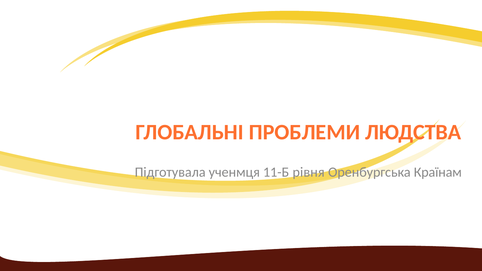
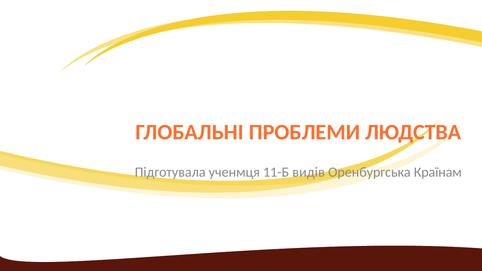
рівня: рівня -> видів (309, 172)
